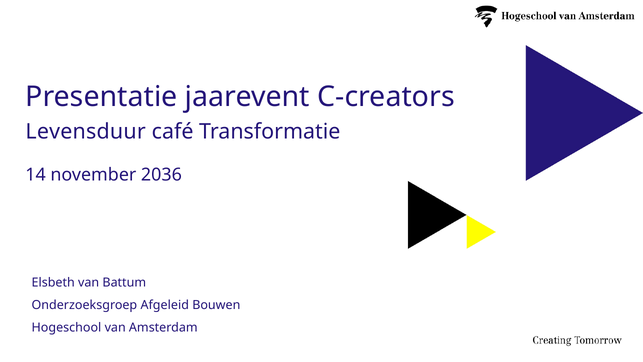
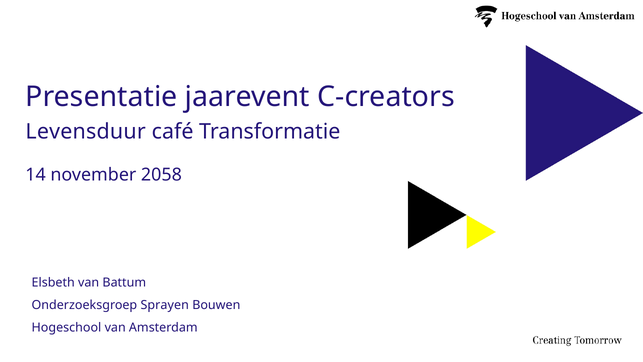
2036: 2036 -> 2058 (161, 175)
Afgeleid: Afgeleid -> Sprayen (165, 305)
